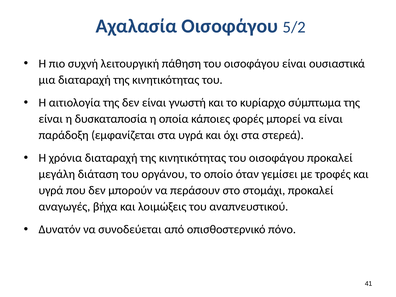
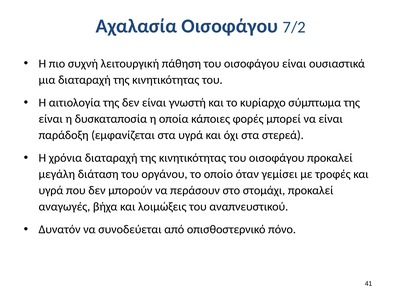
5/2: 5/2 -> 7/2 (294, 27)
